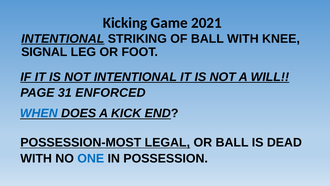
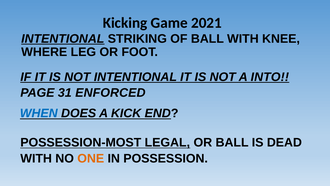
SIGNAL: SIGNAL -> WHERE (44, 52)
WILL: WILL -> INTO (270, 77)
ONE colour: blue -> orange (91, 158)
